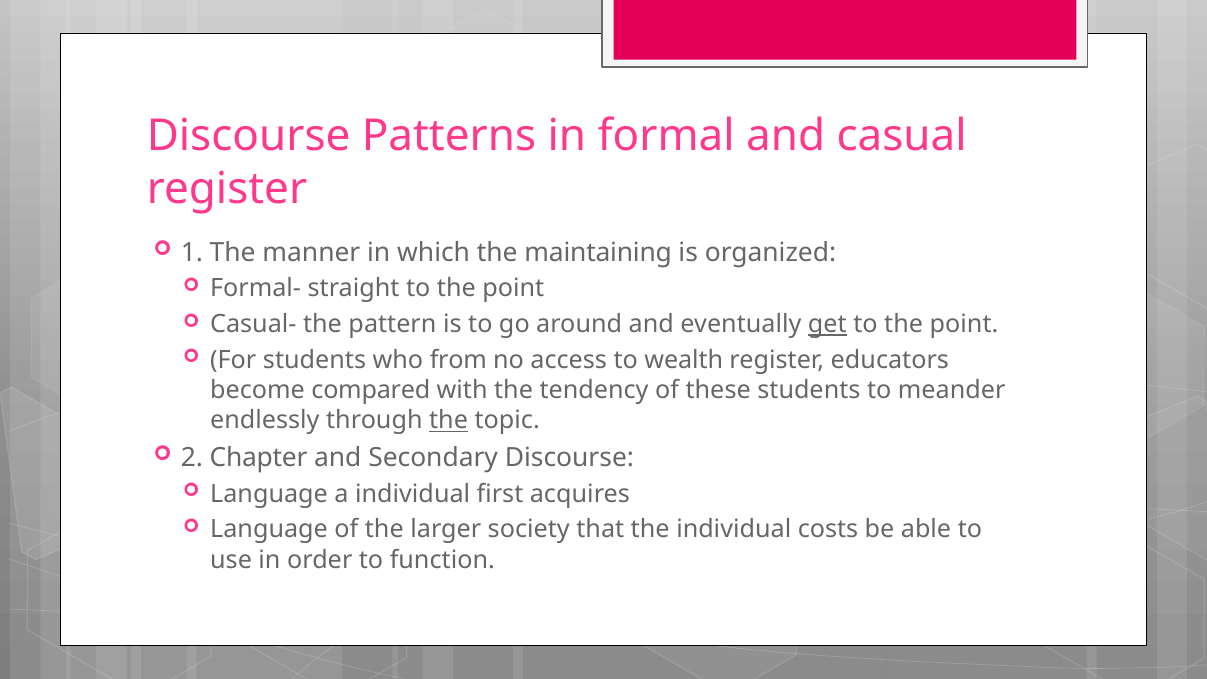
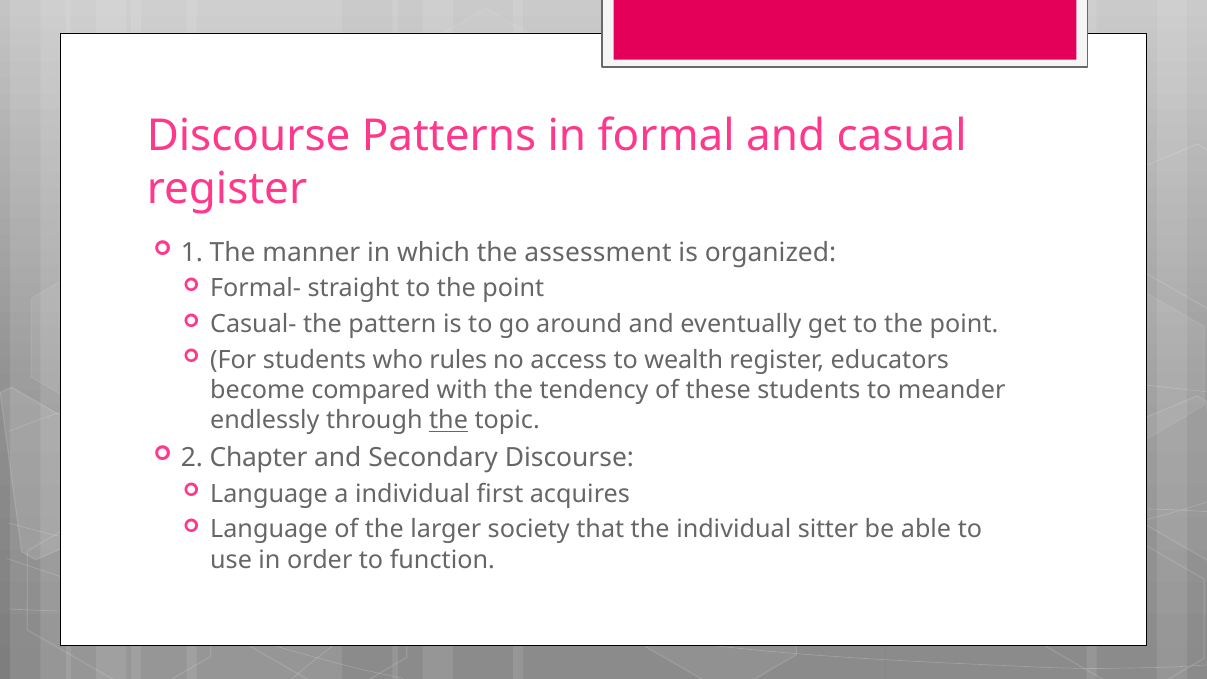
maintaining: maintaining -> assessment (598, 252)
get underline: present -> none (827, 324)
from: from -> rules (458, 360)
costs: costs -> sitter (828, 530)
